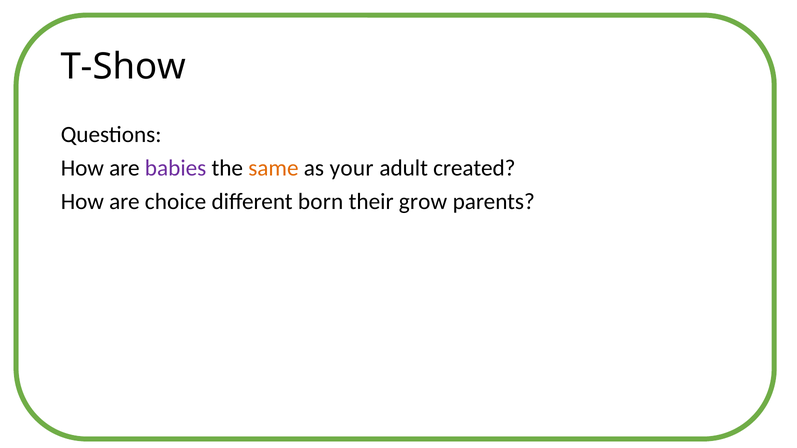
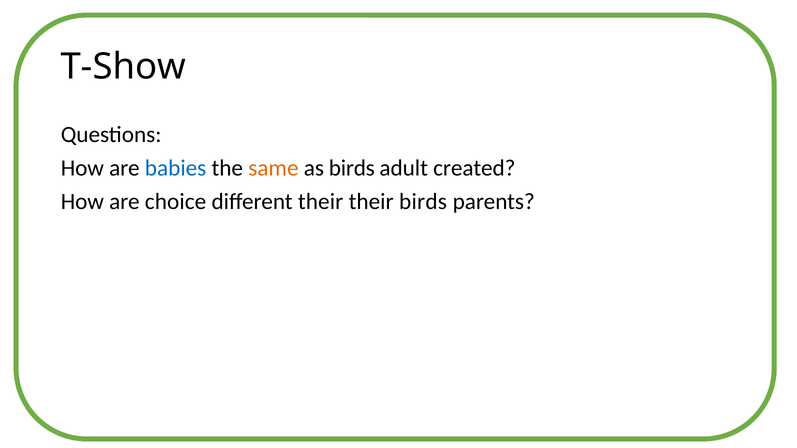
babies colour: purple -> blue (176, 168)
as your: your -> birds (352, 168)
different born: born -> their (321, 202)
their grow: grow -> birds (423, 202)
